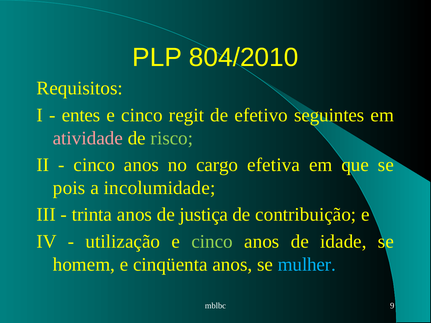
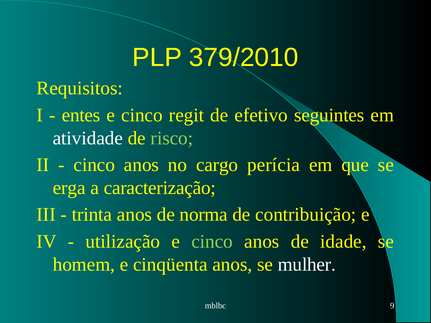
804/2010: 804/2010 -> 379/2010 (244, 58)
atividade colour: pink -> white (88, 138)
efetiva: efetiva -> perícia (274, 165)
pois: pois -> erga (69, 188)
incolumidade: incolumidade -> caracterização (160, 188)
justiça: justiça -> norma (204, 215)
mulher colour: light blue -> white (307, 265)
